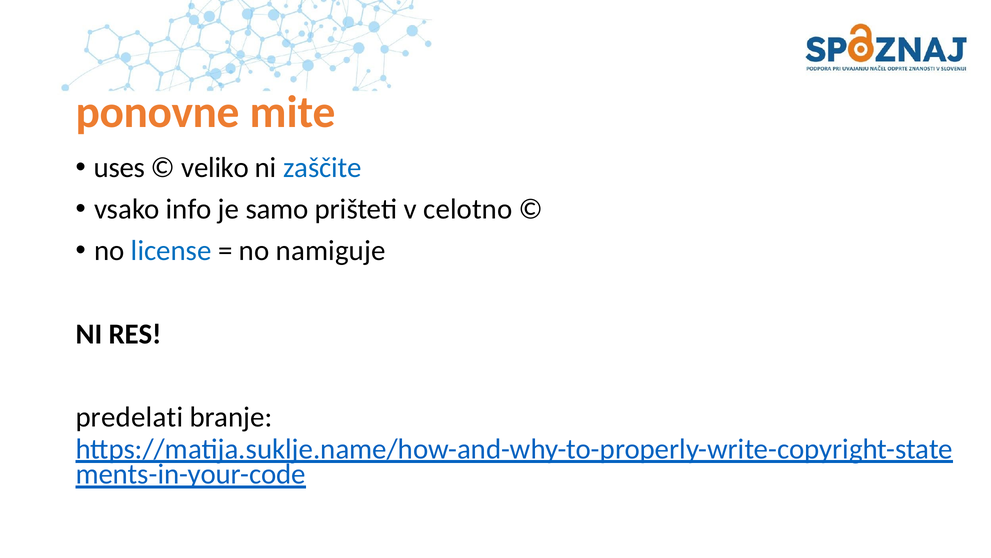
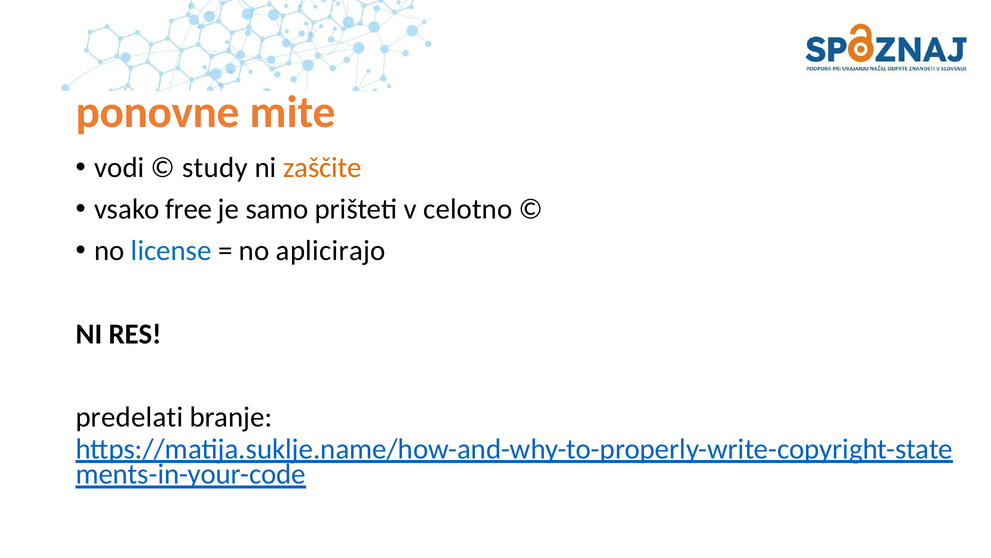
uses: uses -> vodi (119, 168)
veliko: veliko -> study (215, 168)
zaščite colour: blue -> orange (322, 168)
info: info -> free (189, 209)
namiguje: namiguje -> aplicirajo (331, 251)
